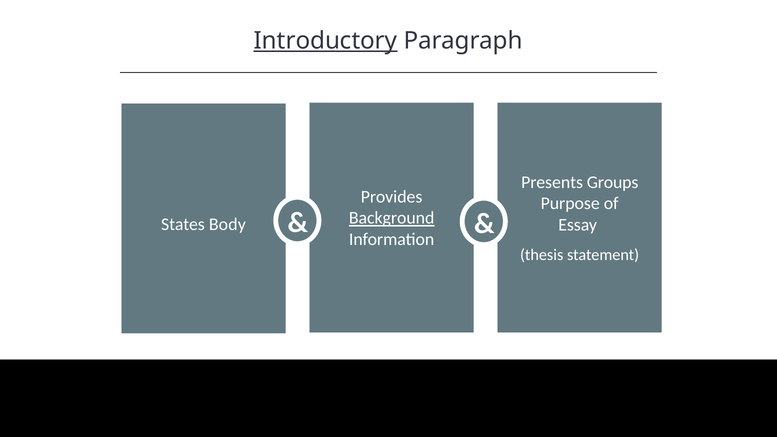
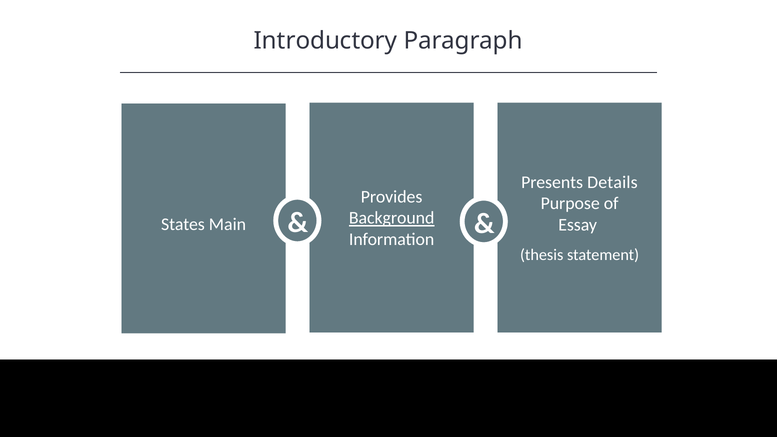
Introductory underline: present -> none (326, 41)
Groups: Groups -> Details (612, 182)
Body: Body -> Main (227, 224)
